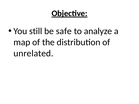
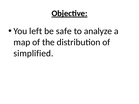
still: still -> left (36, 31)
unrelated: unrelated -> simplified (33, 53)
